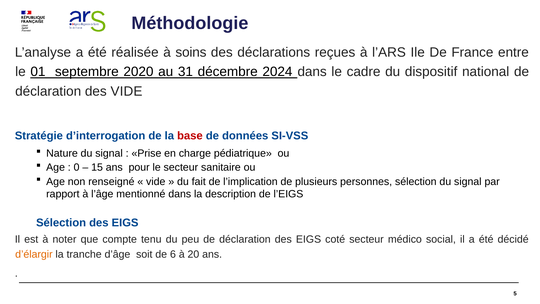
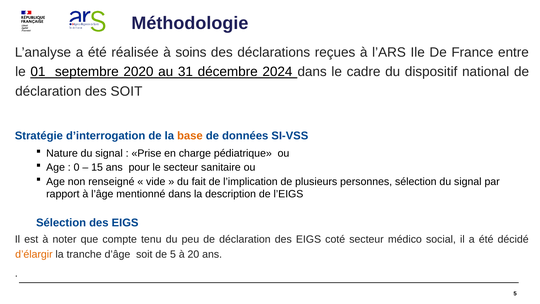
des VIDE: VIDE -> SOIT (126, 91)
base colour: red -> orange (190, 136)
de 6: 6 -> 5 (173, 254)
